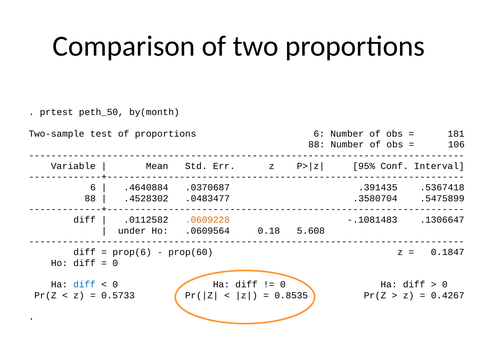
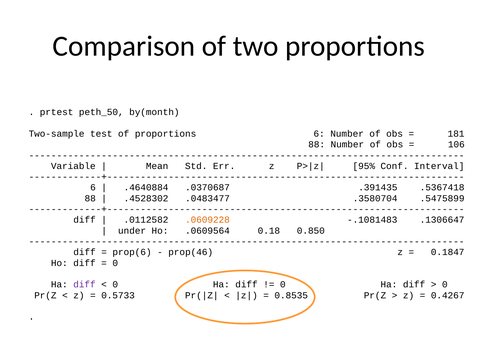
5.608: 5.608 -> 0.850 (311, 231)
prop(60: prop(60 -> prop(46 (191, 253)
diff colour: blue -> purple (84, 285)
